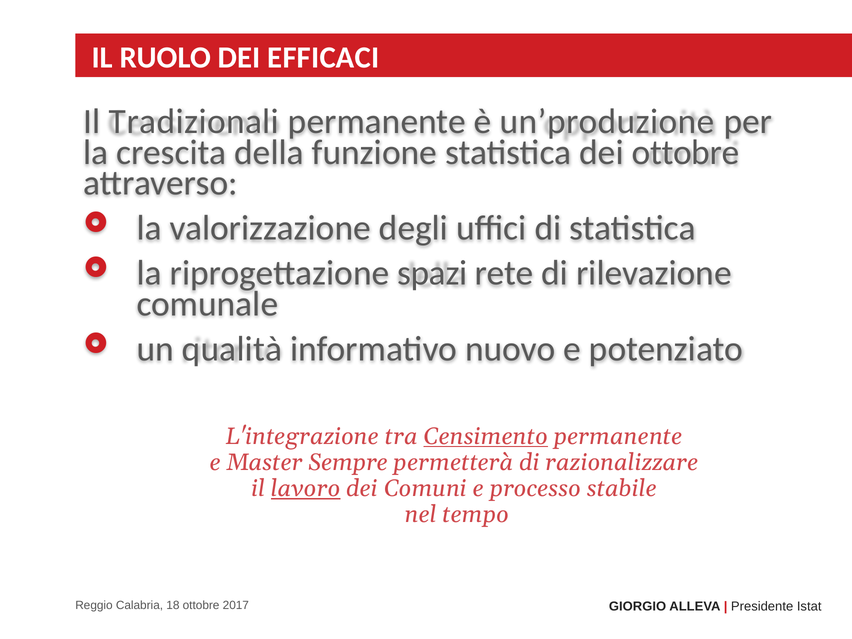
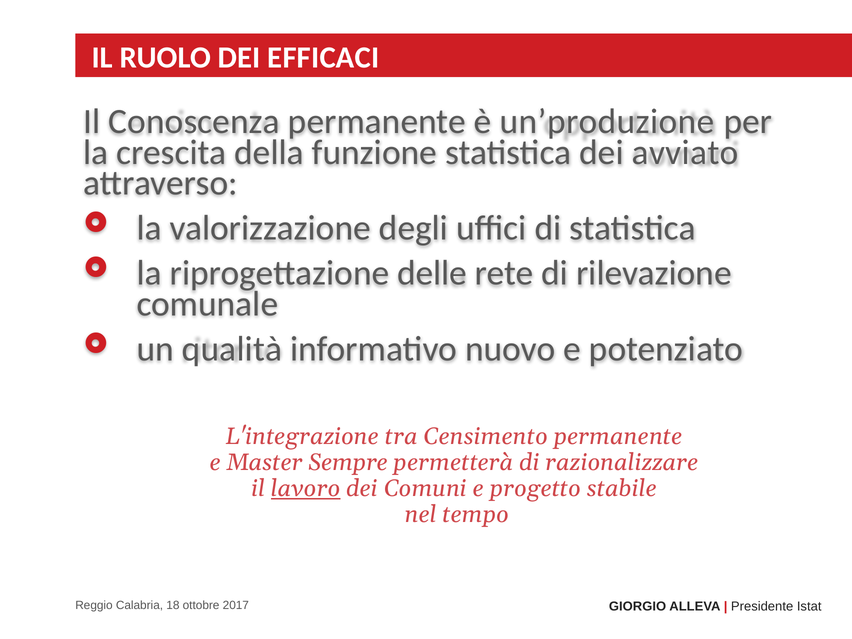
Tradizionali: Tradizionali -> Conoscenza (194, 122)
dei ottobre: ottobre -> avviato (685, 152)
spazi: spazi -> delle (432, 273)
Censimento underline: present -> none (486, 436)
processo: processo -> progetto (535, 488)
